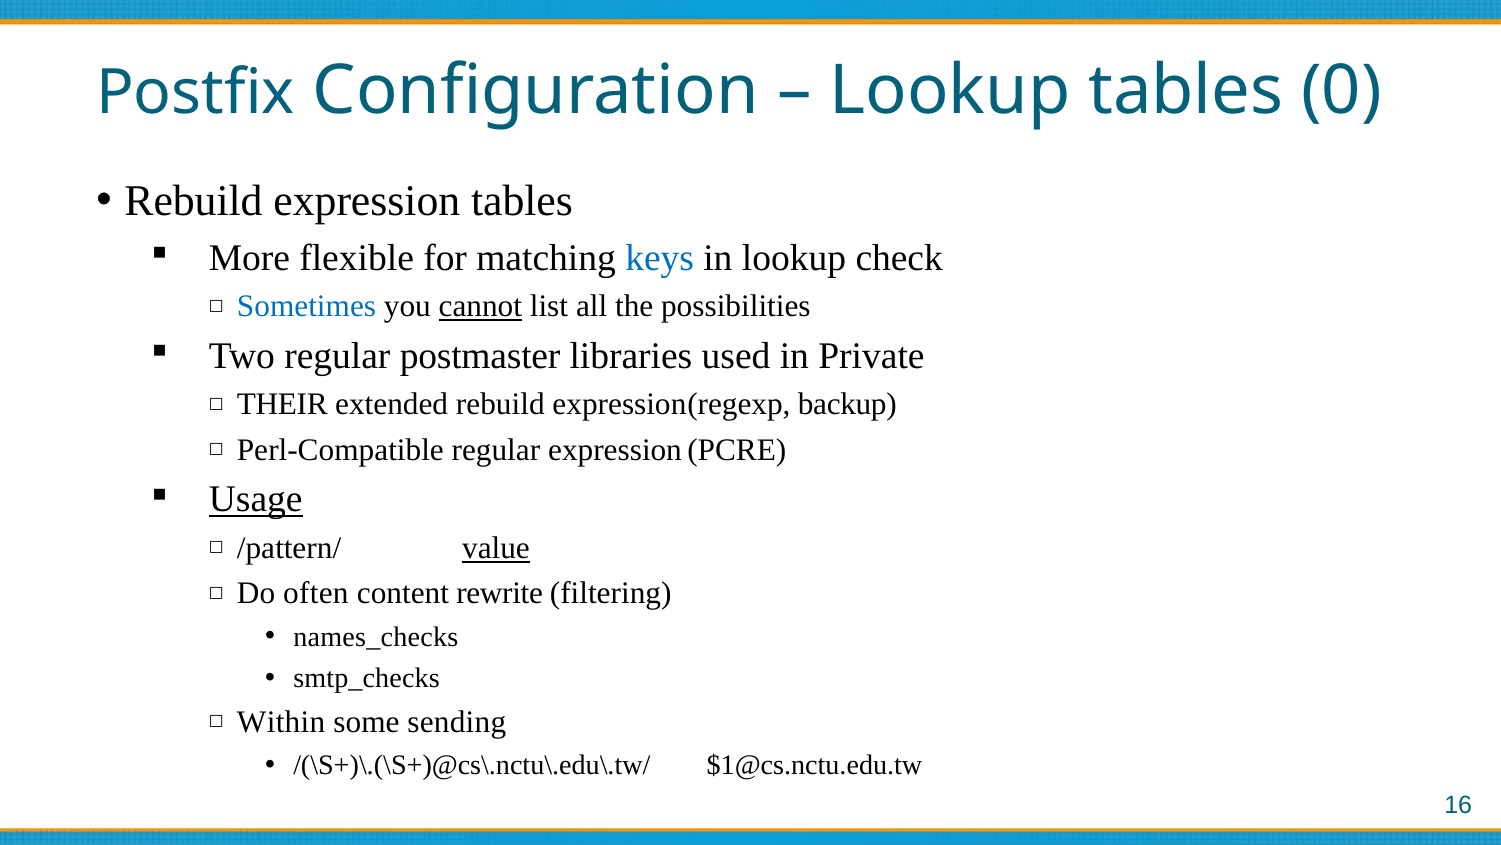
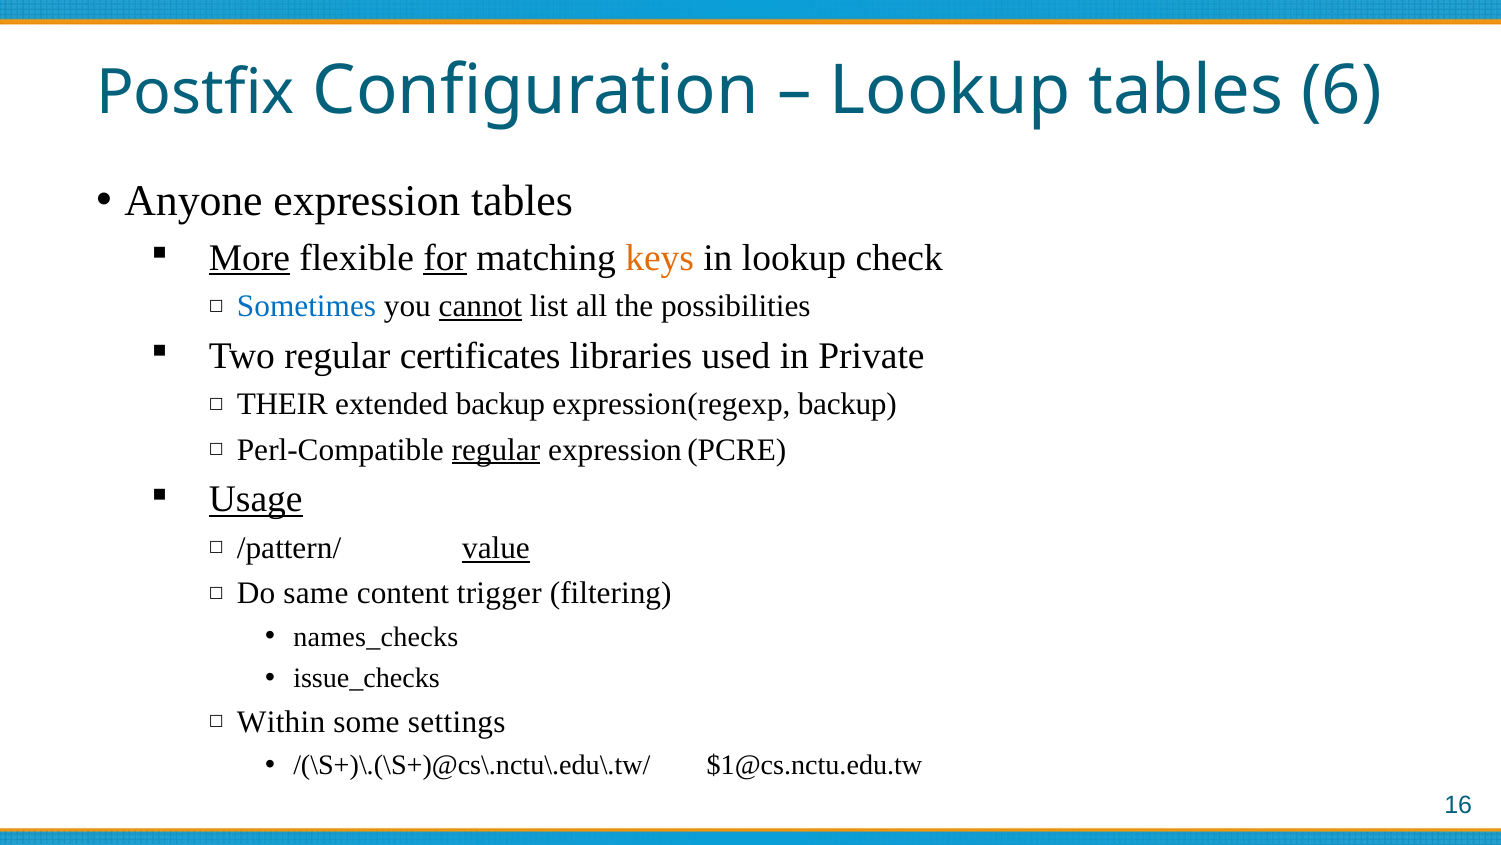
0: 0 -> 6 (1342, 91)
Rebuild: Rebuild -> Anyone (194, 201)
More underline: none -> present (249, 257)
for underline: none -> present (445, 257)
keys colour: blue -> orange (660, 257)
postmaster: postmaster -> certificates (480, 356)
extended rebuild: rebuild -> backup (500, 404)
regular underline: none -> present (496, 450)
often: often -> same (316, 593)
rewrite: rewrite -> trigger (499, 593)
smtp_checks: smtp_checks -> issue_checks (367, 678)
sending: sending -> settings (457, 722)
